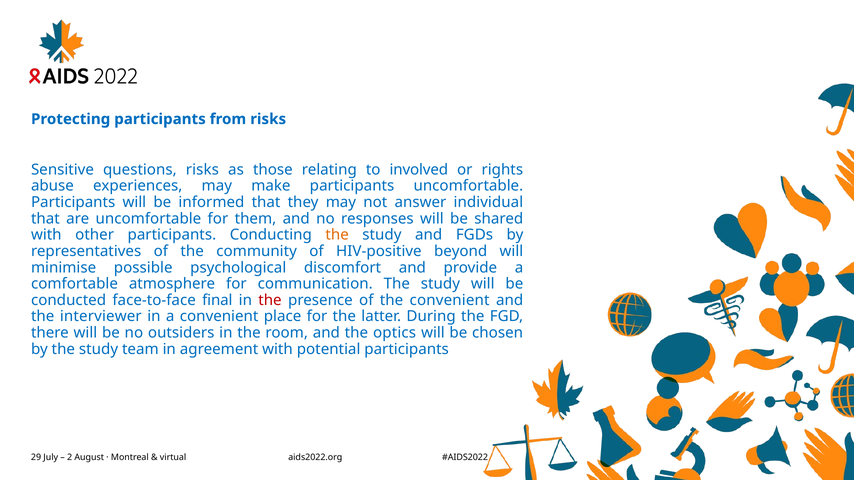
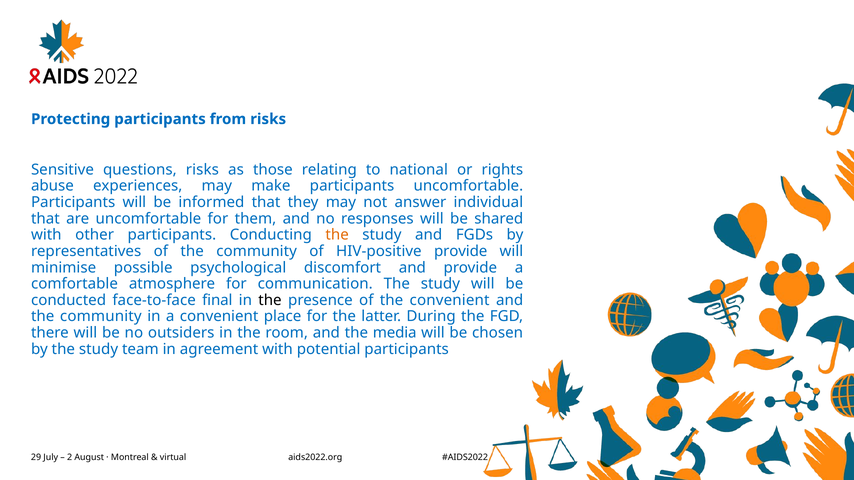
involved: involved -> national (419, 170)
HIV-positive beyond: beyond -> provide (461, 251)
the colour: red -> black (270, 300)
interviewer: interviewer -> community (101, 317)
optics: optics -> media (395, 333)
